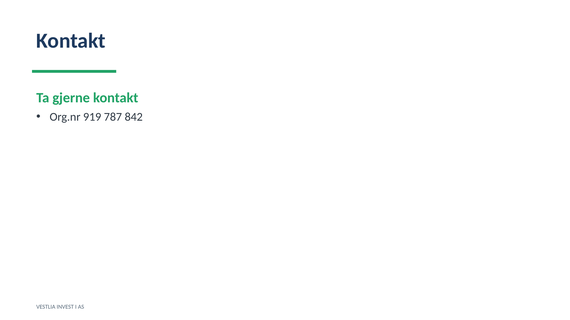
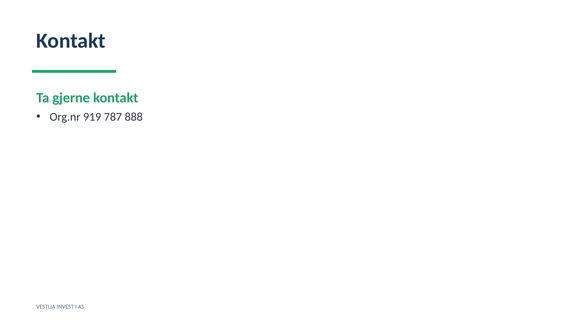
842: 842 -> 888 (134, 117)
